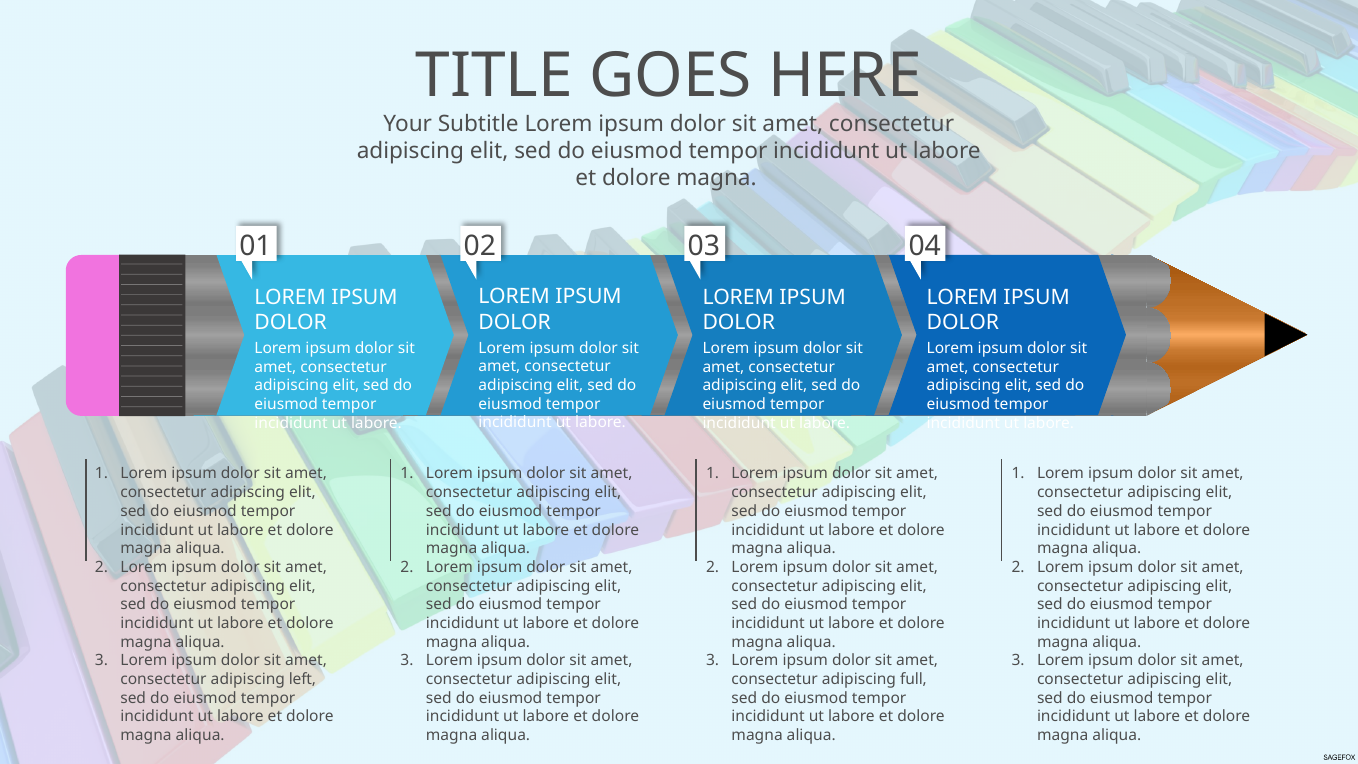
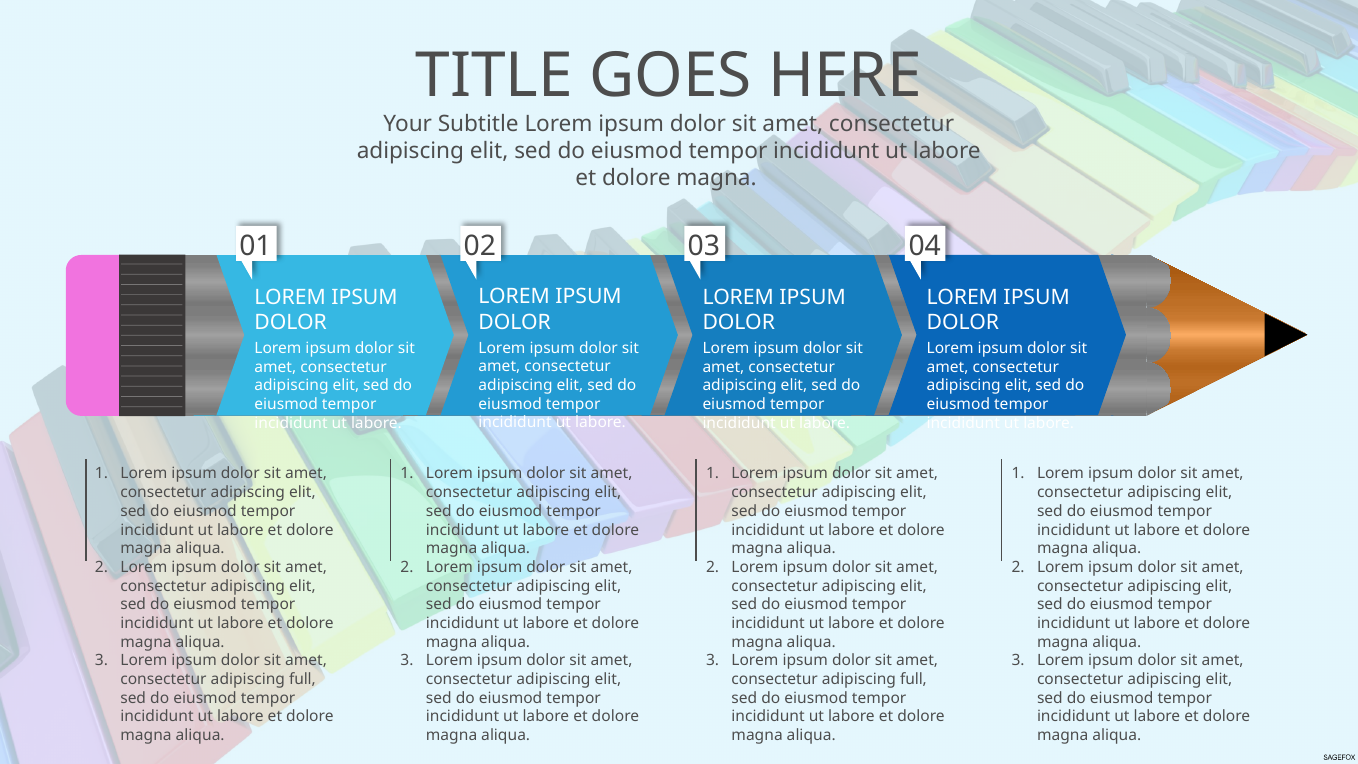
left: left -> full (302, 679)
